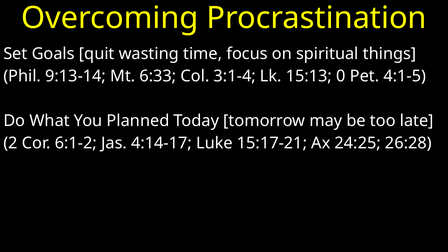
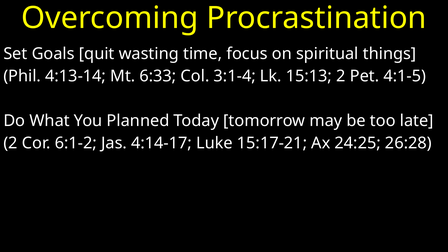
9:13-14: 9:13-14 -> 4:13-14 (76, 76)
15:13 0: 0 -> 2 (341, 76)
